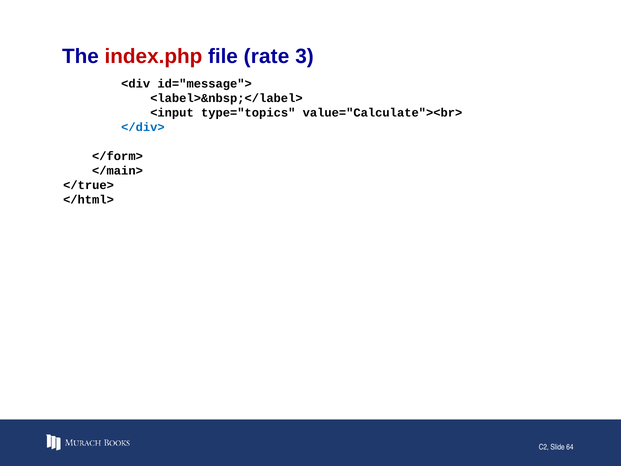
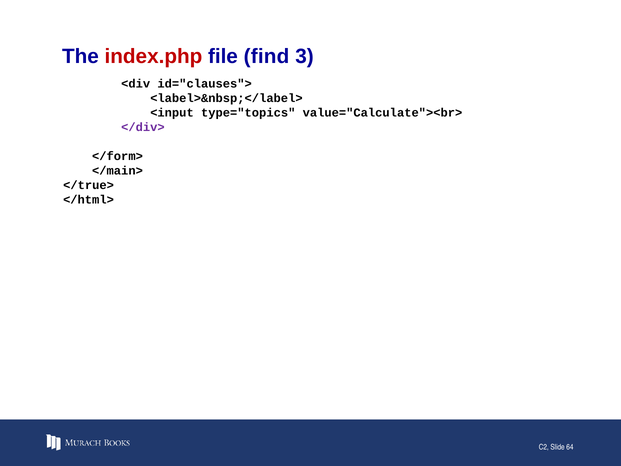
rate: rate -> find (267, 56)
id="message">: id="message"> -> id="clauses"> (205, 84)
</div> colour: blue -> purple (143, 127)
